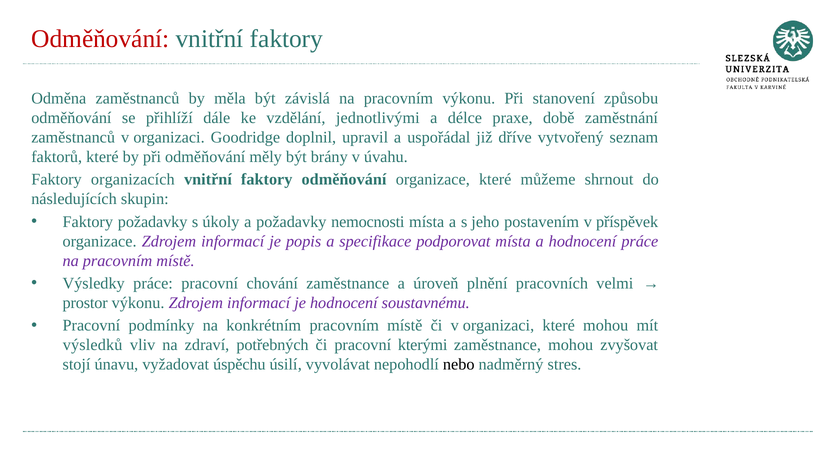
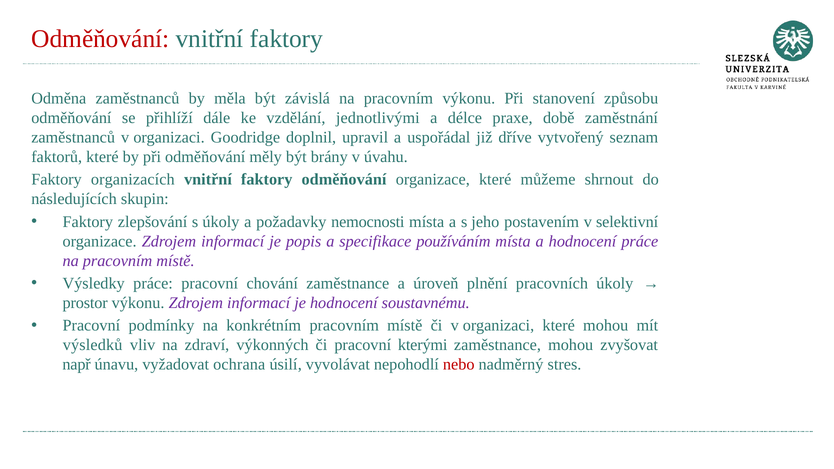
Faktory požadavky: požadavky -> zlepšování (153, 222)
příspěvek: příspěvek -> selektivní (627, 222)
podporovat: podporovat -> používáním (453, 241)
pracovních velmi: velmi -> úkoly (615, 284)
potřebných: potřebných -> výkonných (272, 345)
stojí: stojí -> např (77, 365)
úspěchu: úspěchu -> ochrana (239, 365)
nebo colour: black -> red (459, 365)
